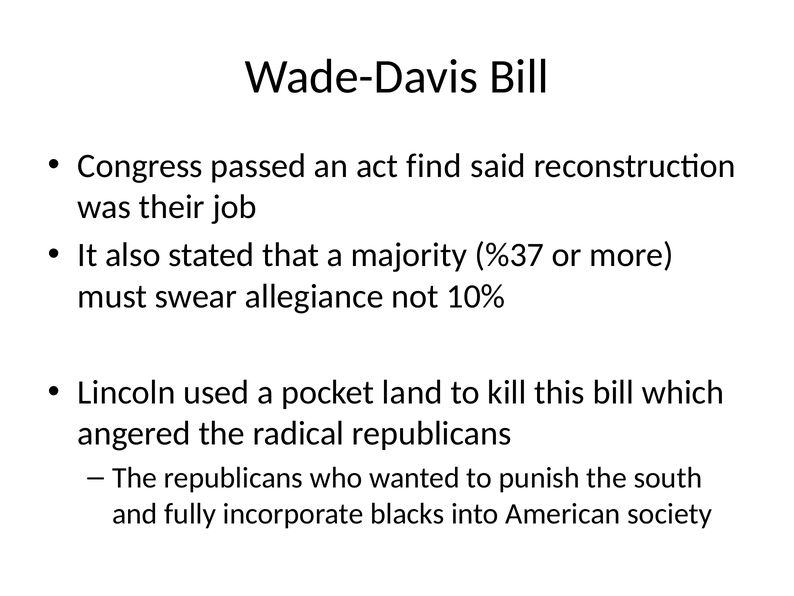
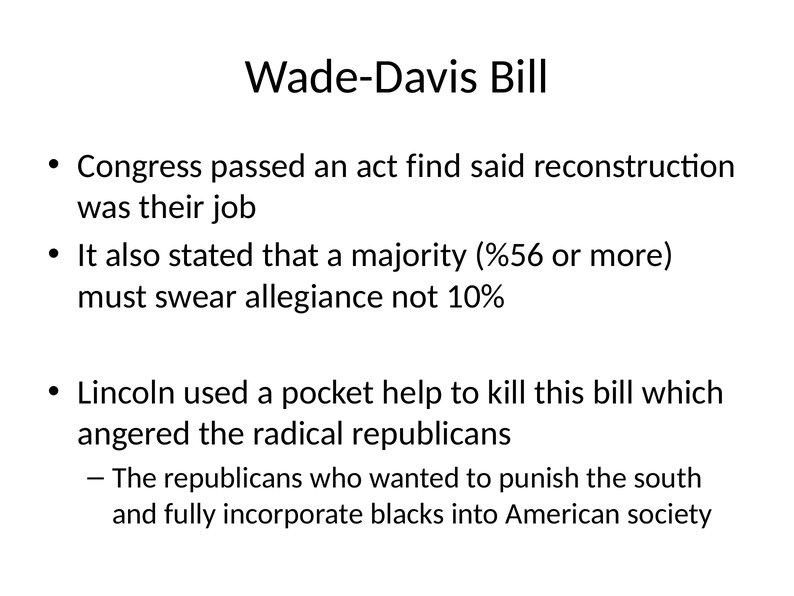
%37: %37 -> %56 (509, 255)
land: land -> help (412, 392)
